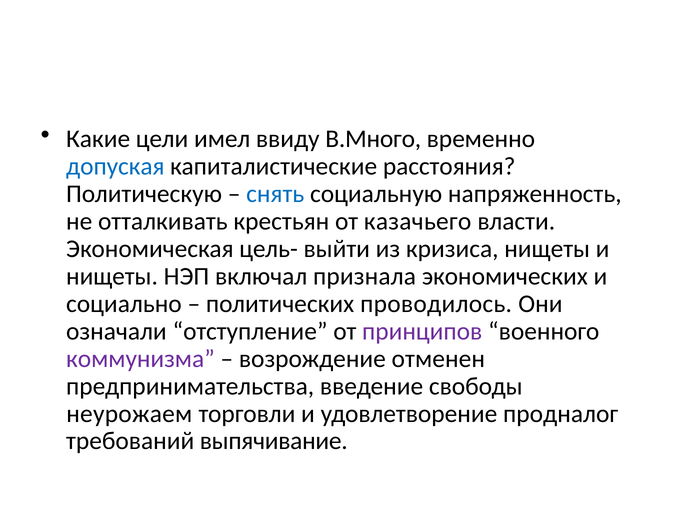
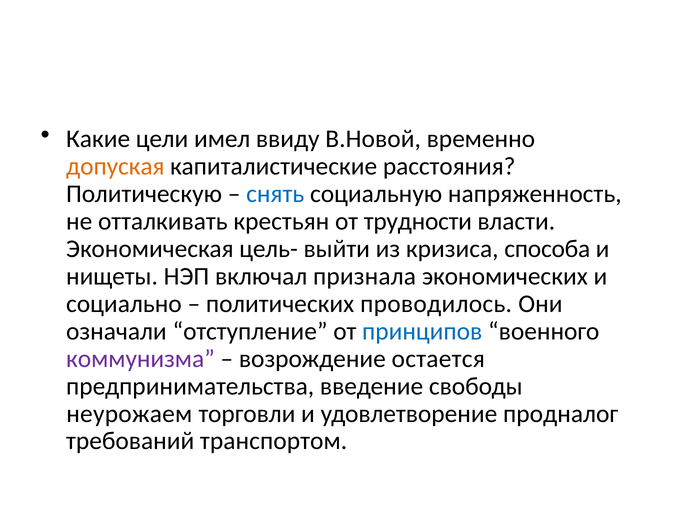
В.Много: В.Много -> В.Новой (373, 139)
допуская colour: blue -> orange (115, 167)
казачьего: казачьего -> трудности (418, 222)
кризиса нищеты: нищеты -> способа (547, 249)
принципов colour: purple -> blue (422, 332)
отменен: отменен -> остается (438, 359)
выпячивание: выпячивание -> транспортом (274, 442)
